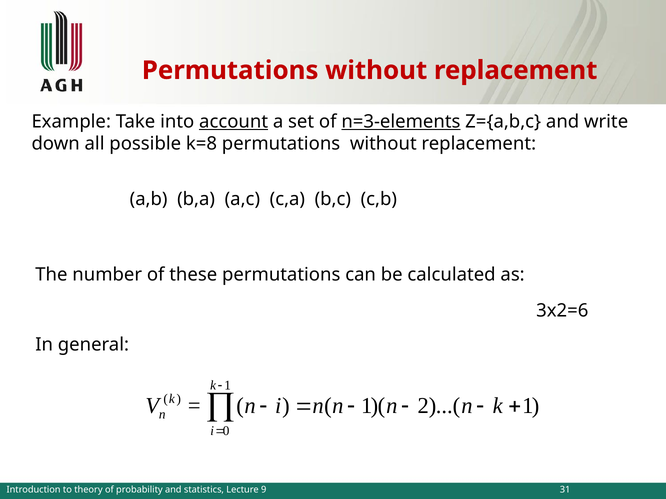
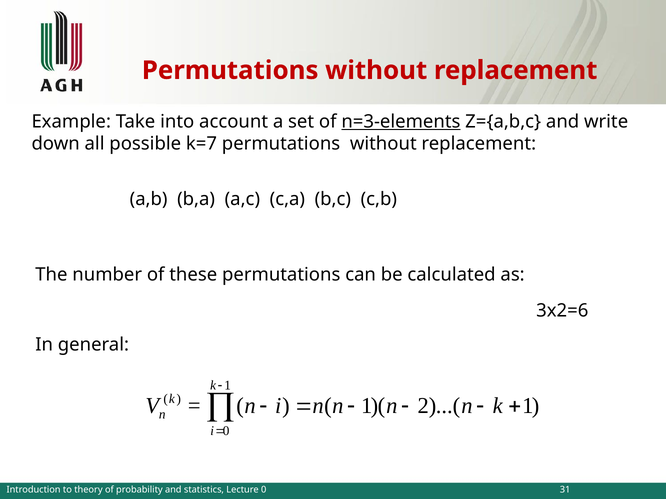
account underline: present -> none (234, 122)
k=8: k=8 -> k=7 (201, 144)
Lecture 9: 9 -> 0 (264, 490)
